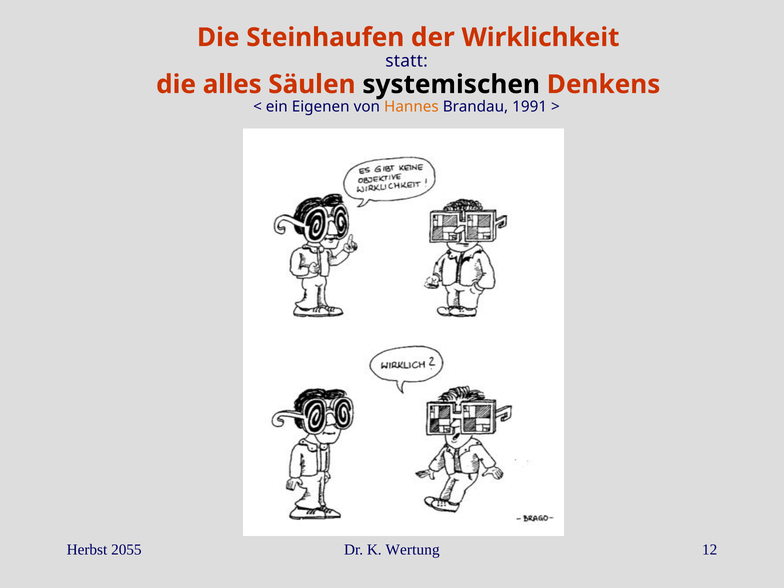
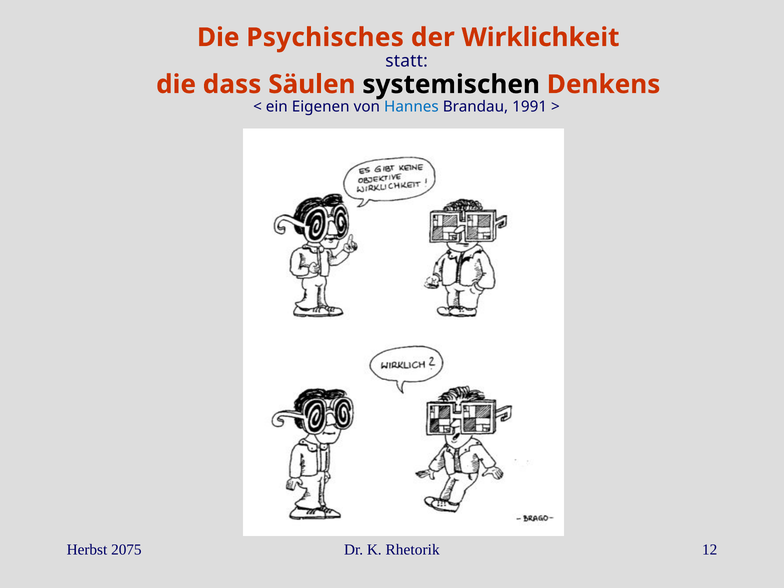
Steinhaufen: Steinhaufen -> Psychisches (325, 37)
alles: alles -> dass (232, 84)
Hannes colour: orange -> blue (411, 107)
2055: 2055 -> 2075 (126, 550)
Wertung: Wertung -> Rhetorik (413, 550)
